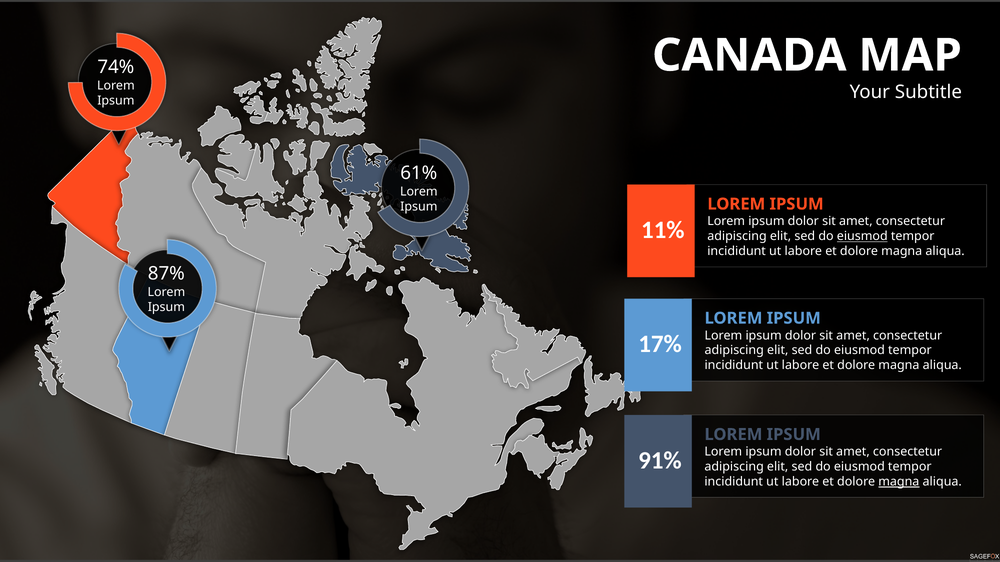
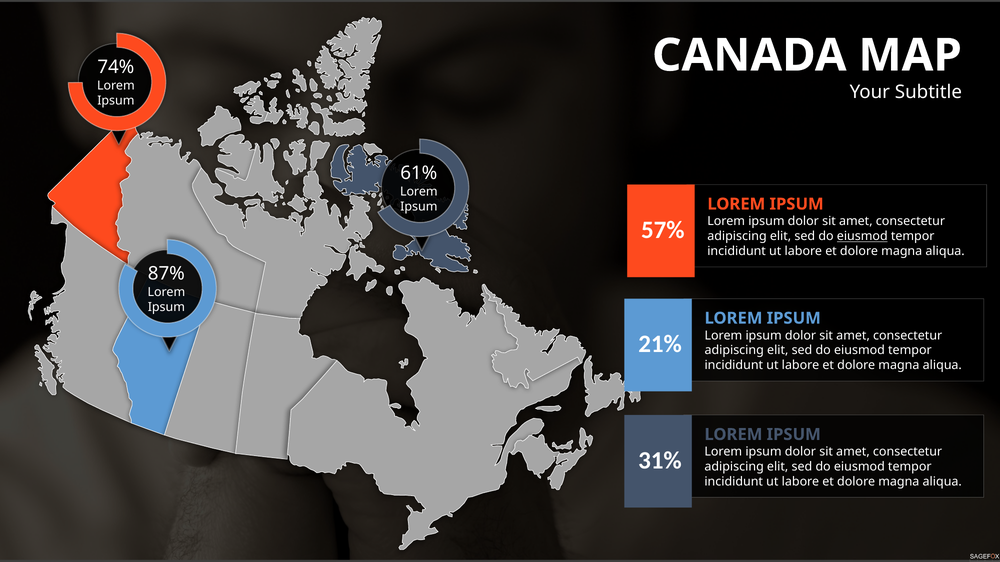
11%: 11% -> 57% (663, 230)
17%: 17% -> 21% (660, 344)
91%: 91% -> 31% (660, 461)
magna underline: present -> none (899, 482)
